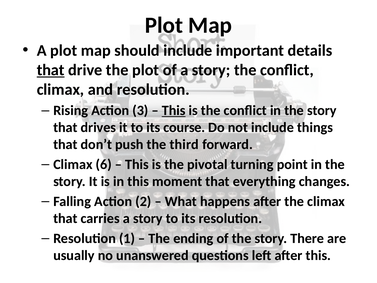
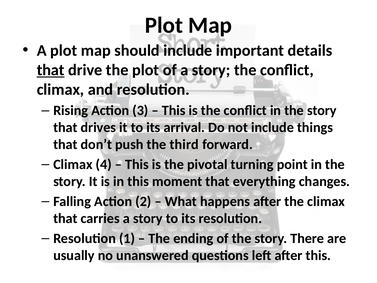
This underline: present -> none (174, 110)
course: course -> arrival (184, 127)
6: 6 -> 4 (104, 164)
